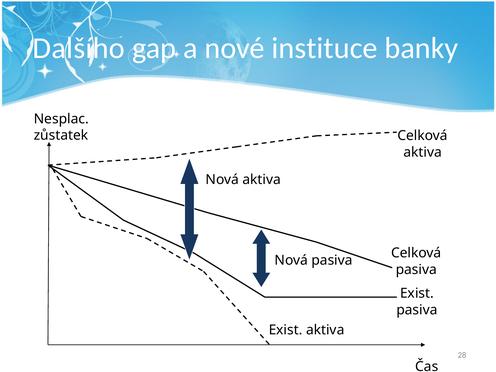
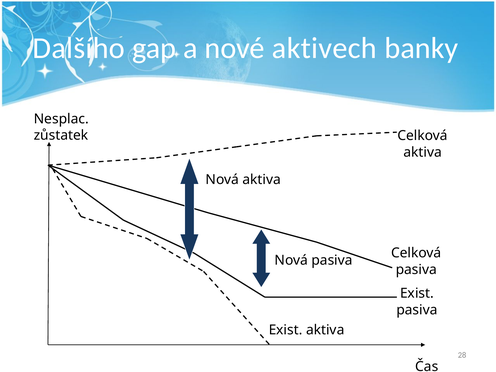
instituce: instituce -> aktivech (324, 48)
